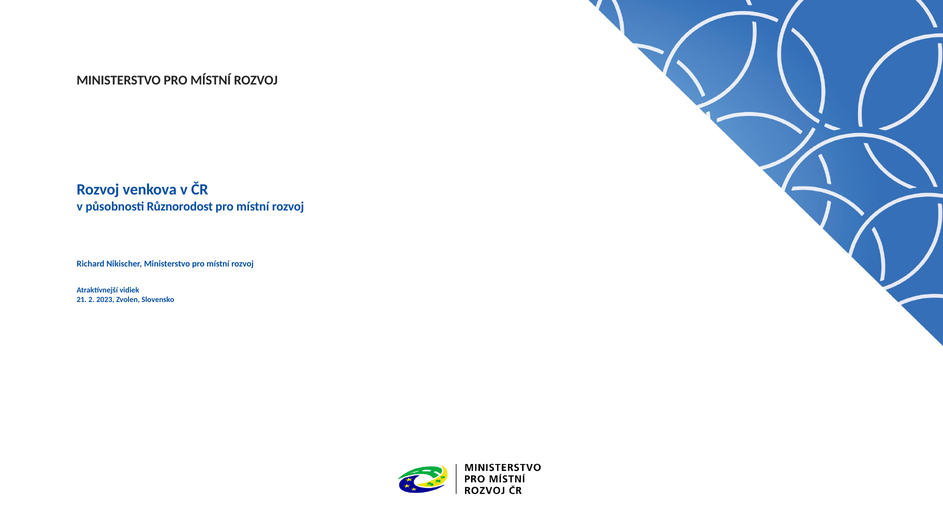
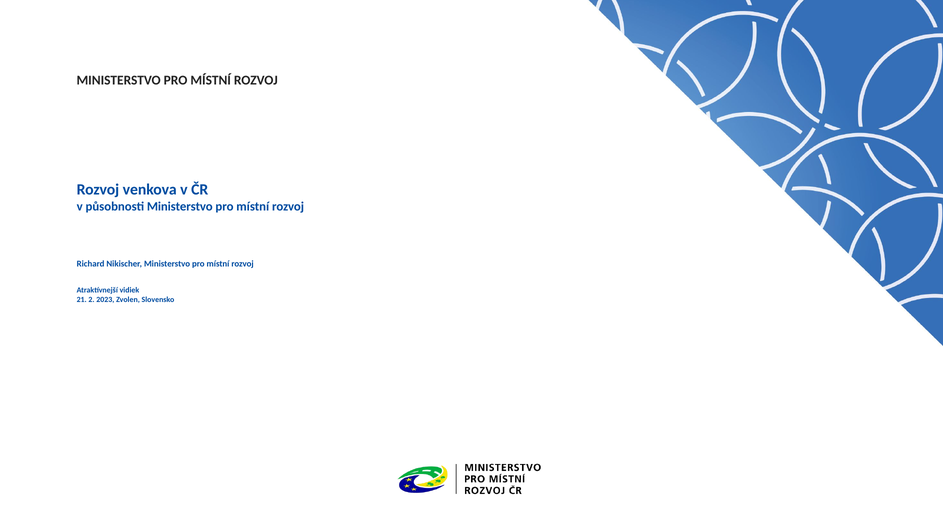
působnosti Různorodost: Různorodost -> Ministerstvo (180, 207)
